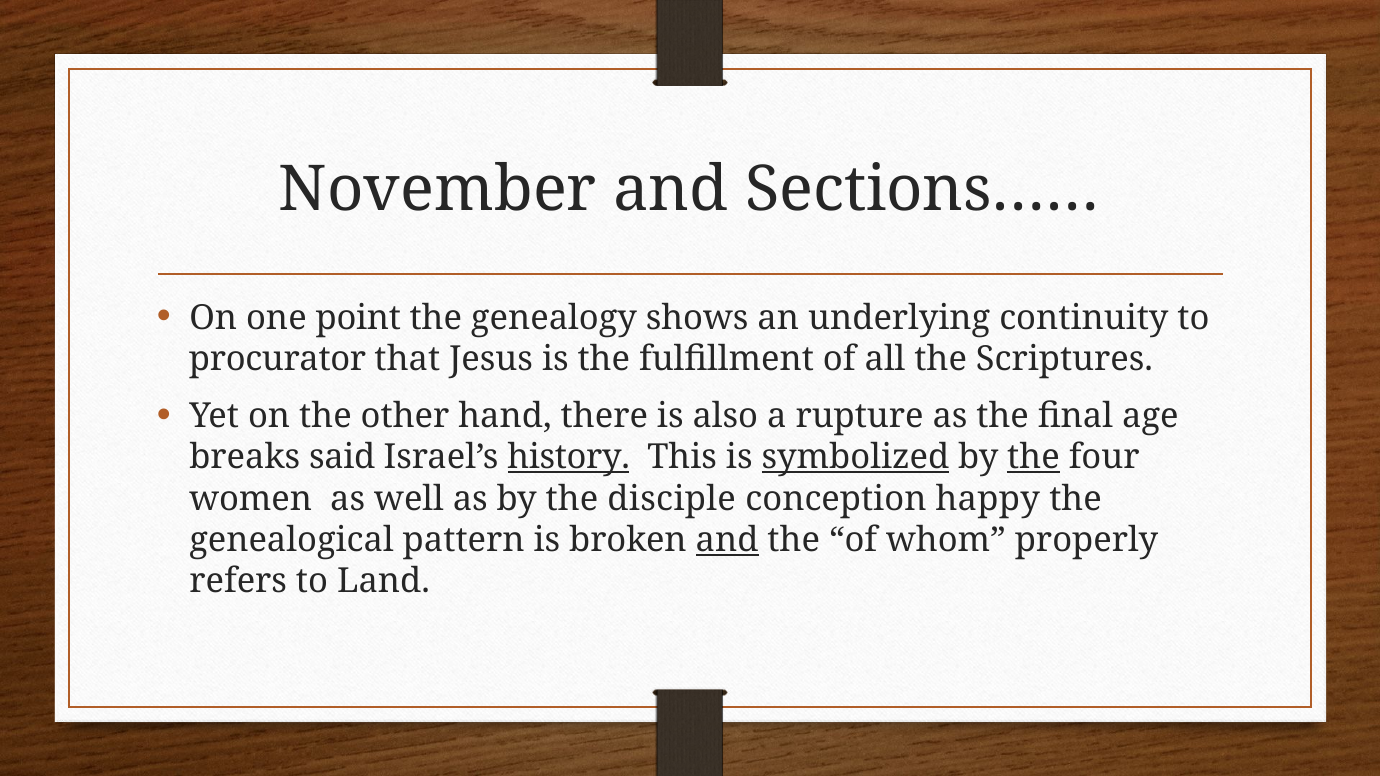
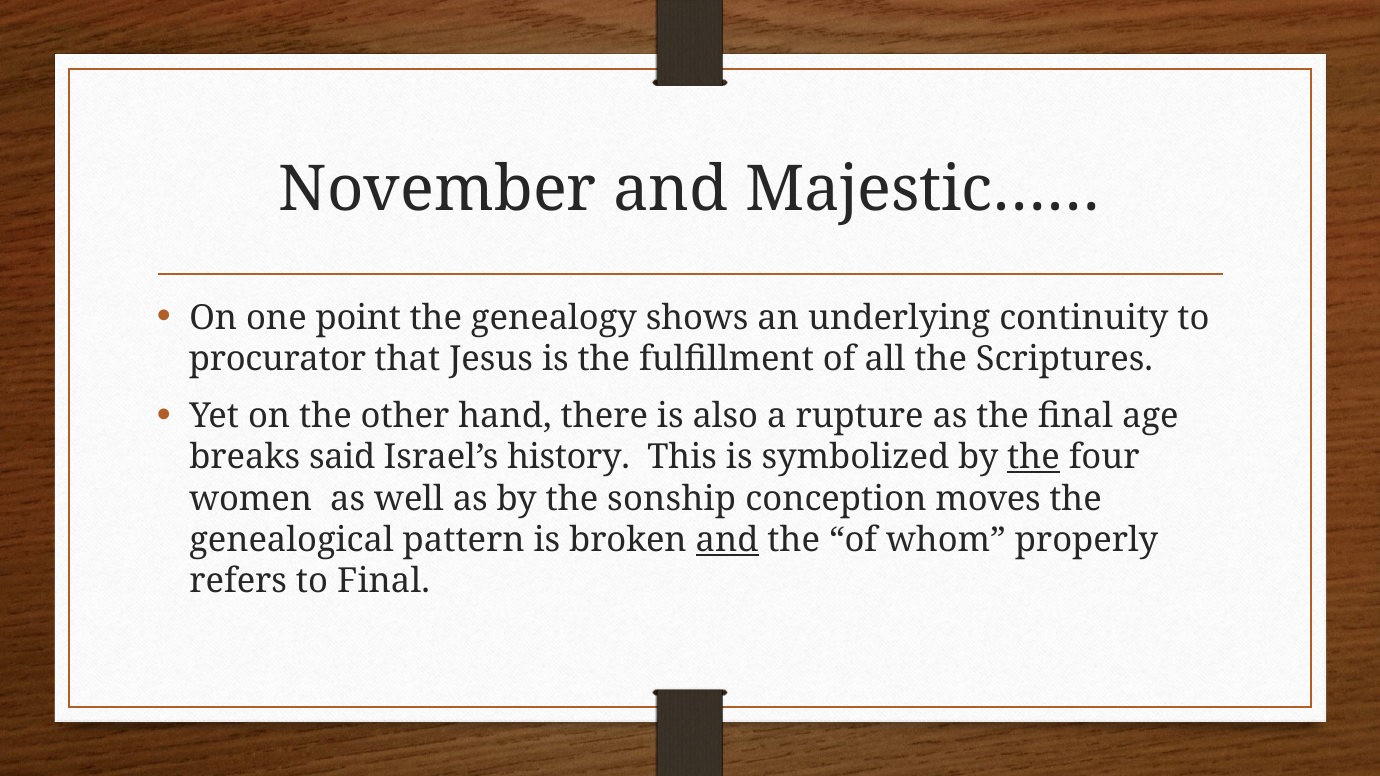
Sections……: Sections…… -> Majestic…… (923, 189)
history underline: present -> none (569, 458)
symbolized underline: present -> none (855, 458)
disciple: disciple -> sonship (672, 499)
happy: happy -> moves (988, 499)
to Land: Land -> Final (383, 582)
